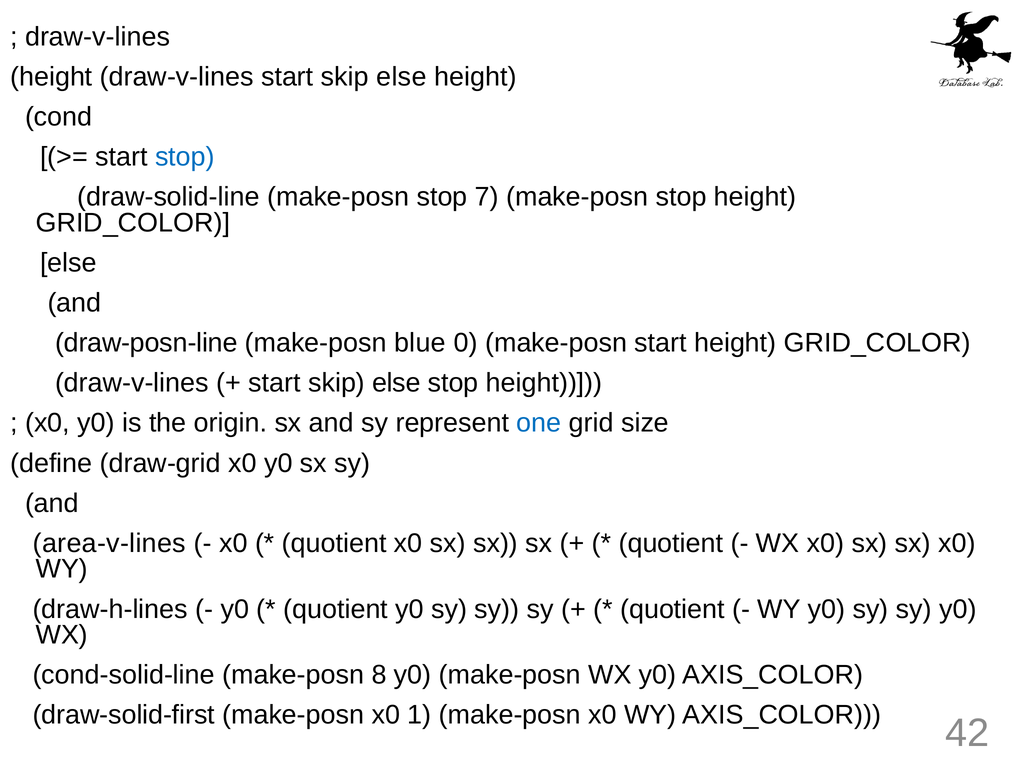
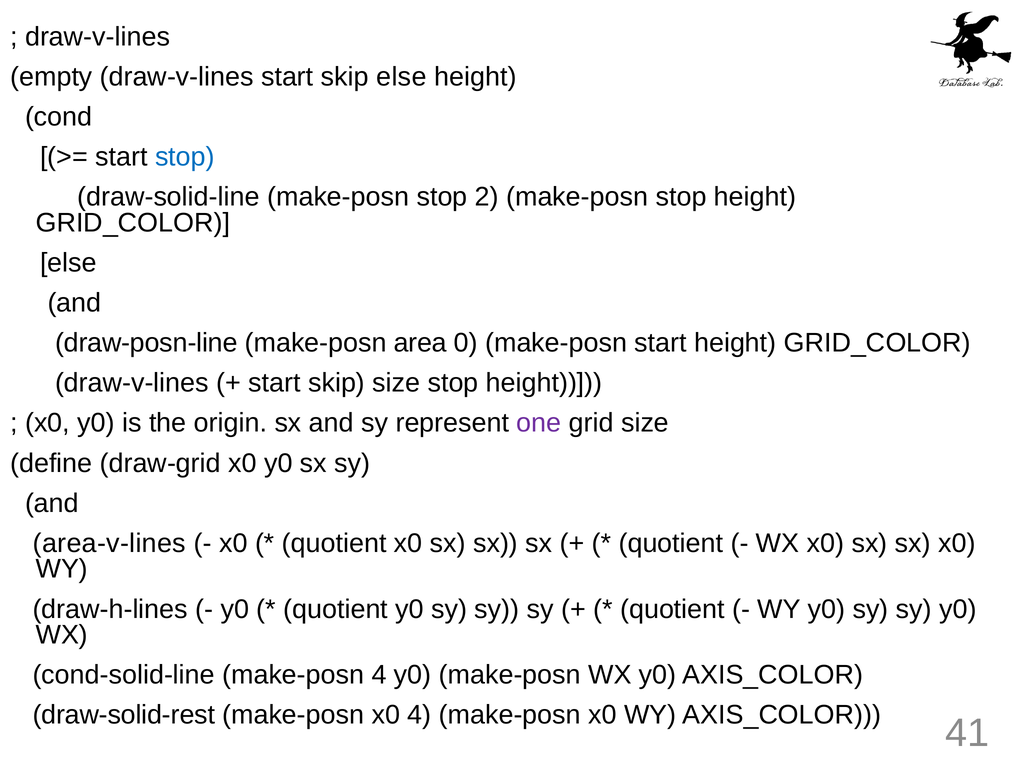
height: height -> empty (51, 77)
7: 7 -> 2 (487, 197)
blue: blue -> area (420, 343)
else: else -> size (396, 383)
one colour: blue -> purple (539, 423)
make-posn 8: 8 -> 4 (379, 675)
draw-solid-first: draw-solid-first -> draw-solid-rest (124, 716)
x0 1: 1 -> 4 (419, 716)
42: 42 -> 41 (967, 734)
